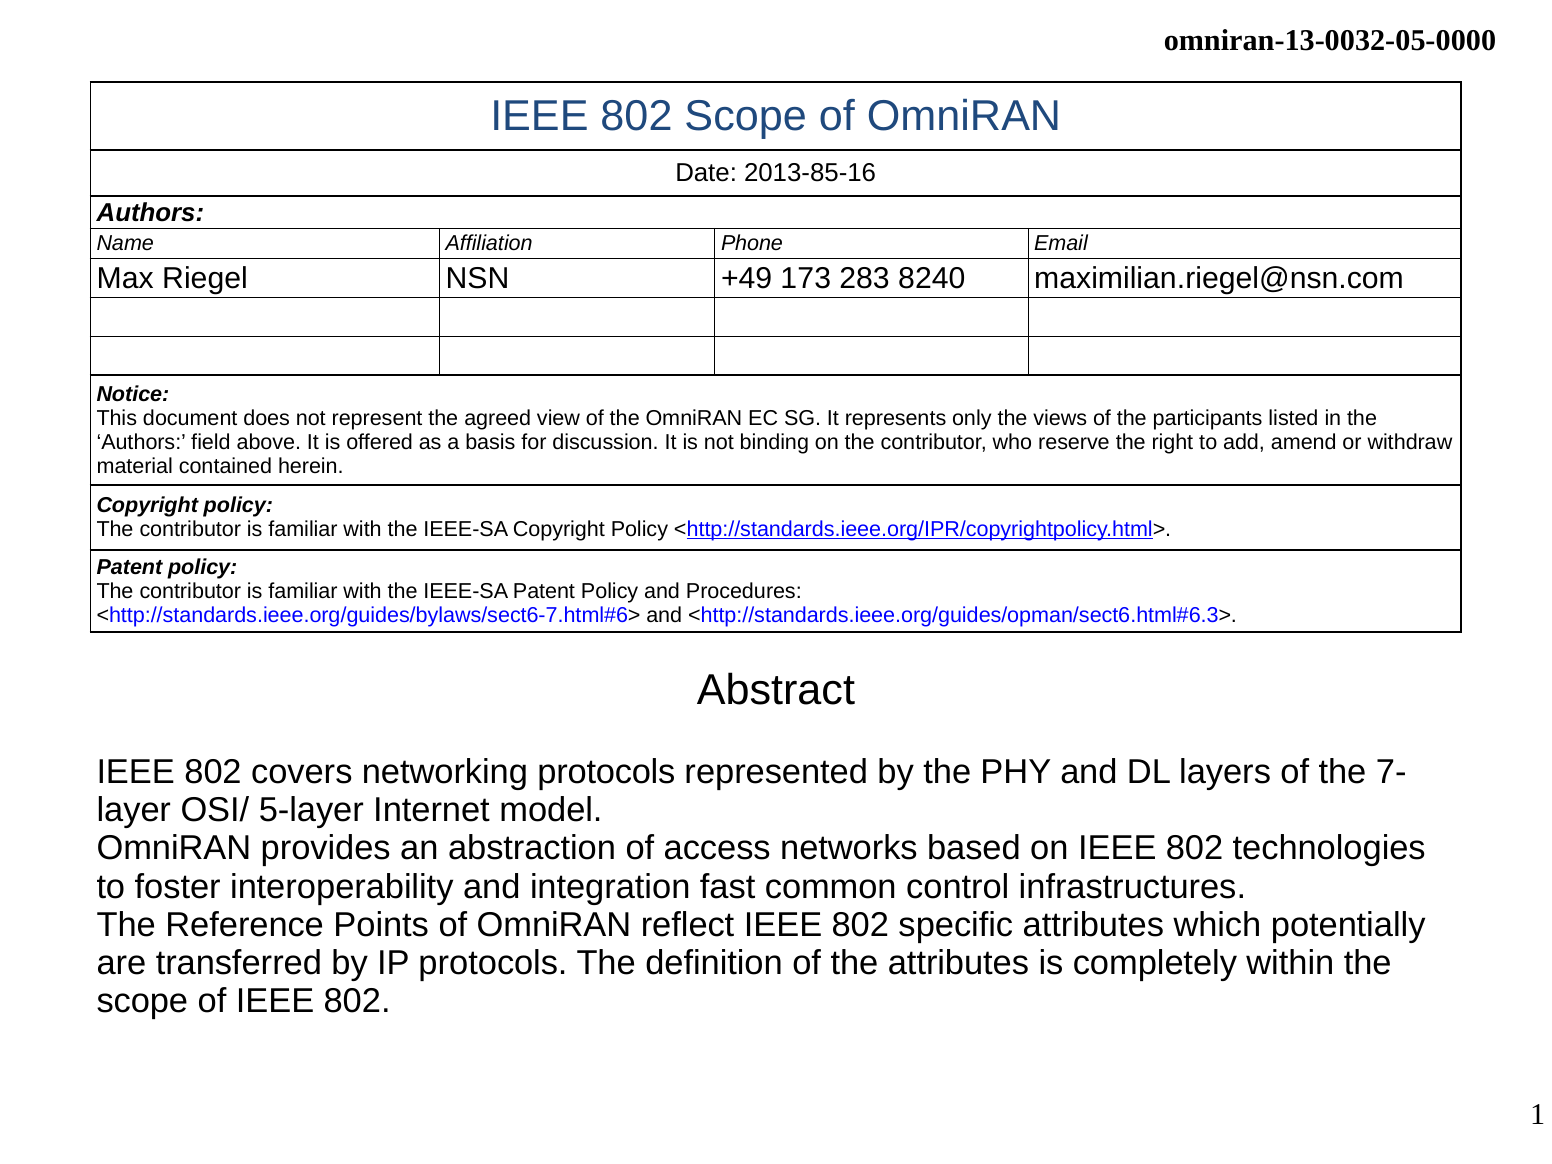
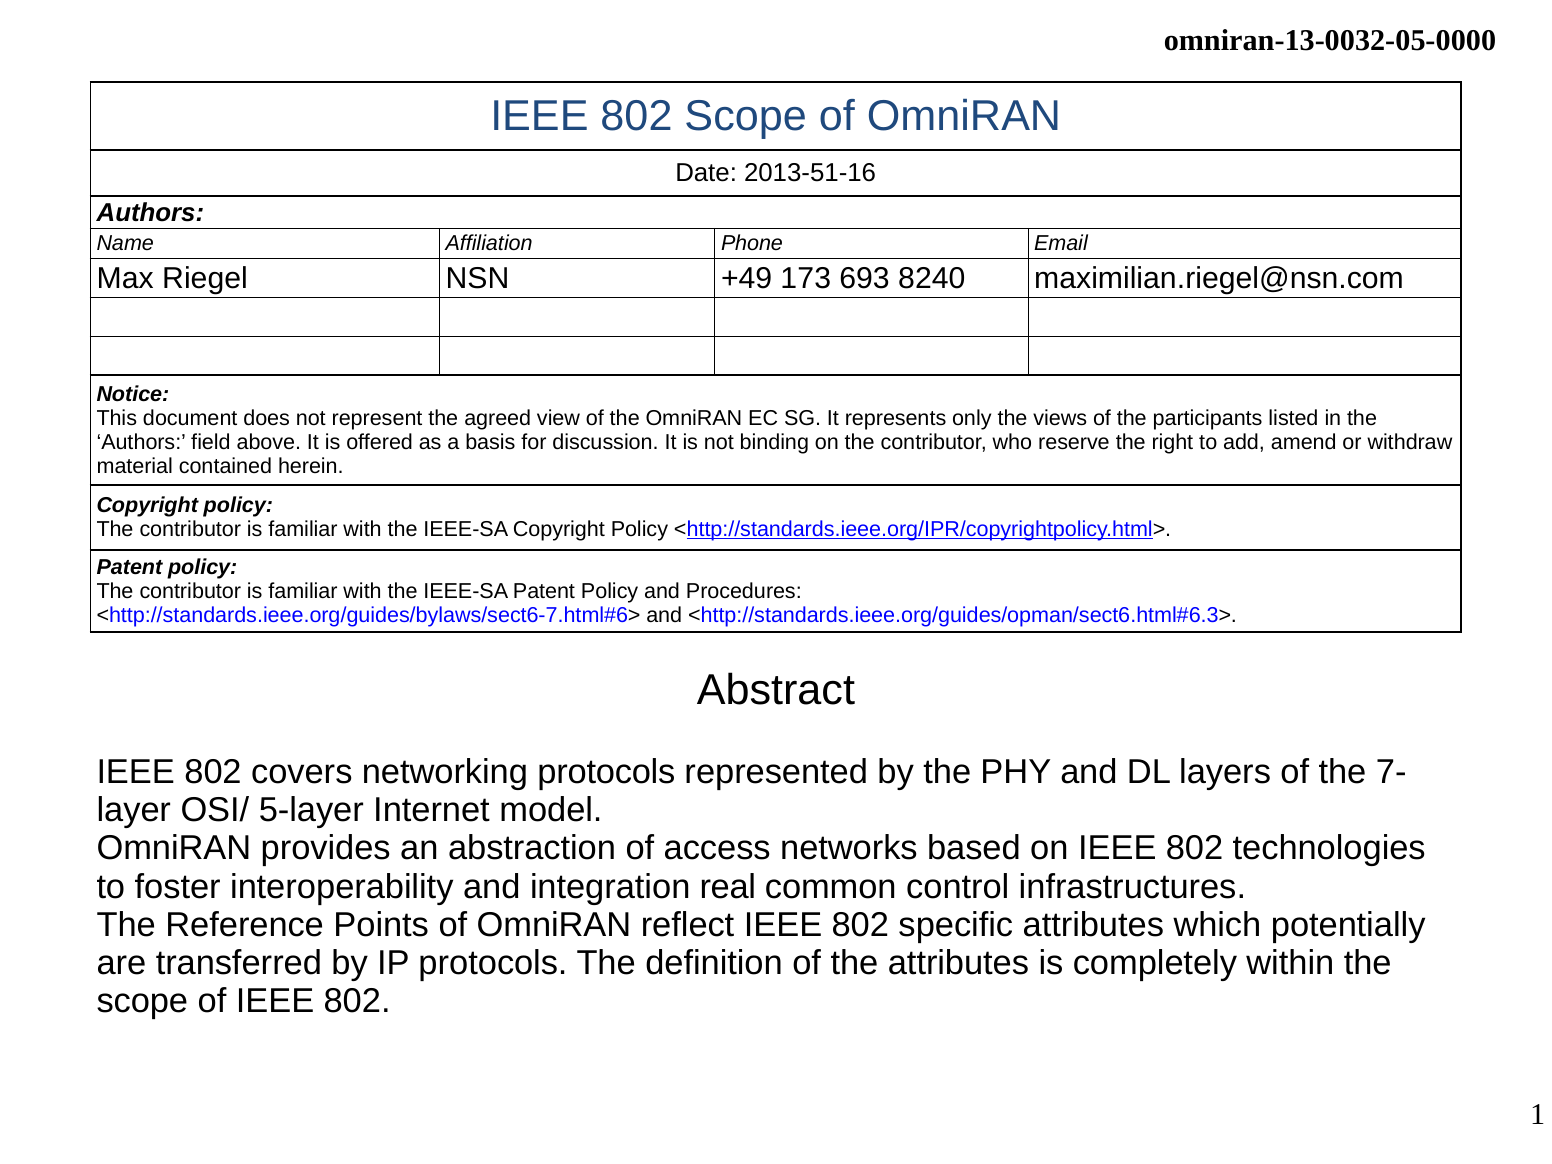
2013-85-16: 2013-85-16 -> 2013-51-16 (810, 173)
283: 283 -> 693 (865, 278)
fast: fast -> real (728, 887)
